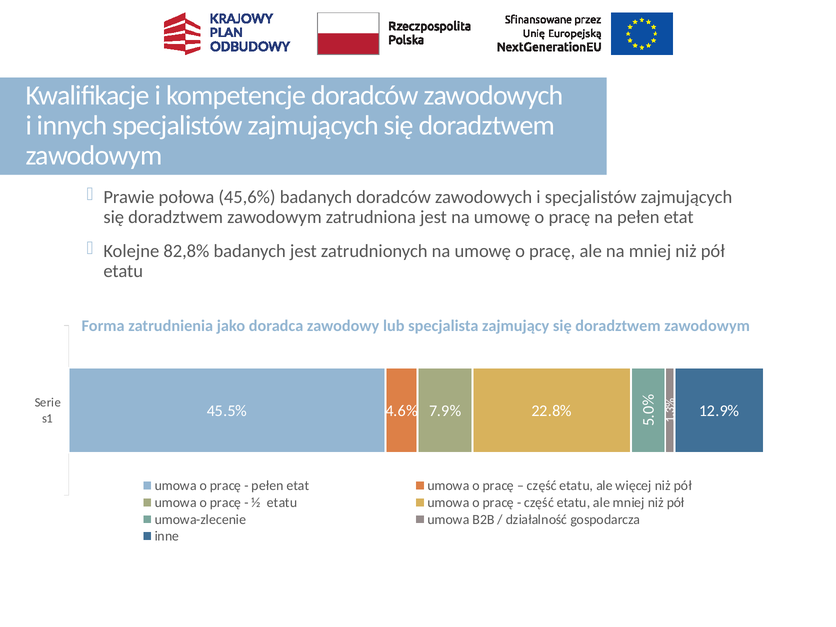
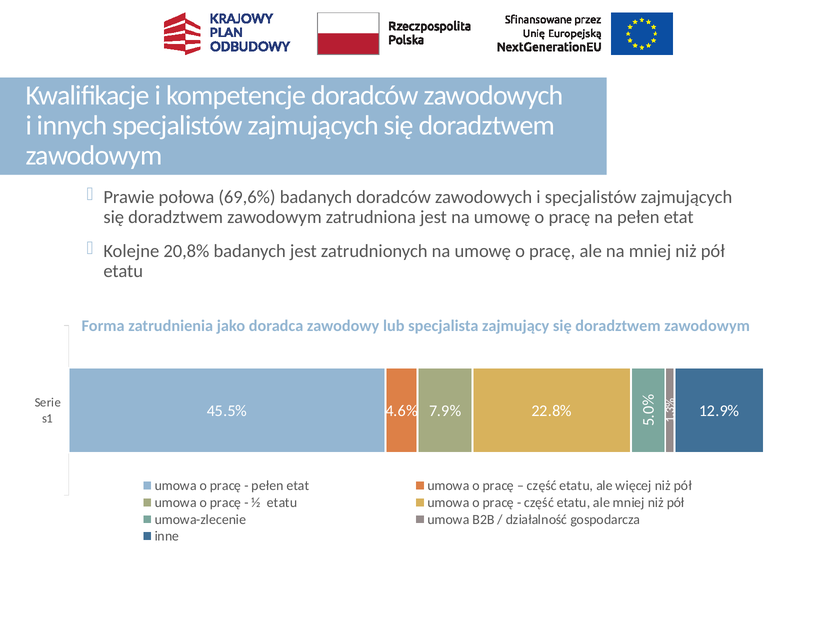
45,6%: 45,6% -> 69,6% (247, 197)
82,8%: 82,8% -> 20,8% (186, 251)
